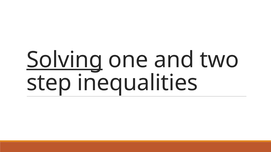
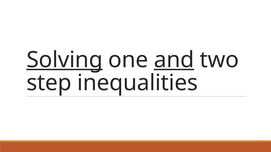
and underline: none -> present (174, 60)
